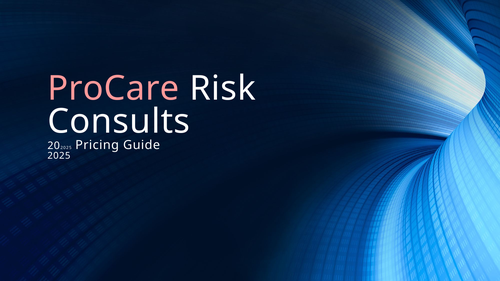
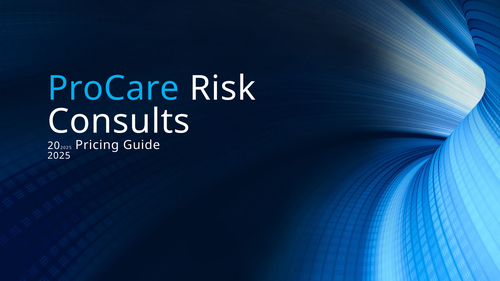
ProCare colour: pink -> light blue (113, 89)
